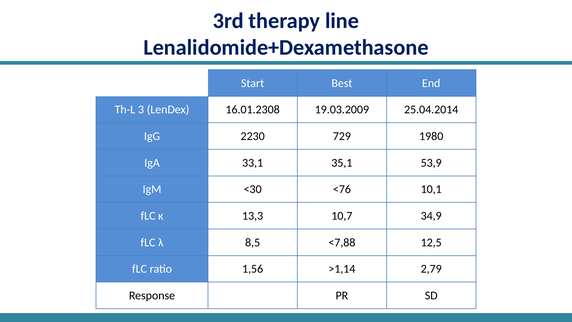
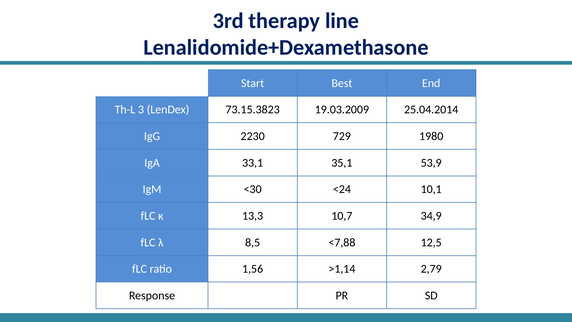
16.01.2308: 16.01.2308 -> 73.15.3823 (253, 110)
<76: <76 -> <24 (342, 189)
